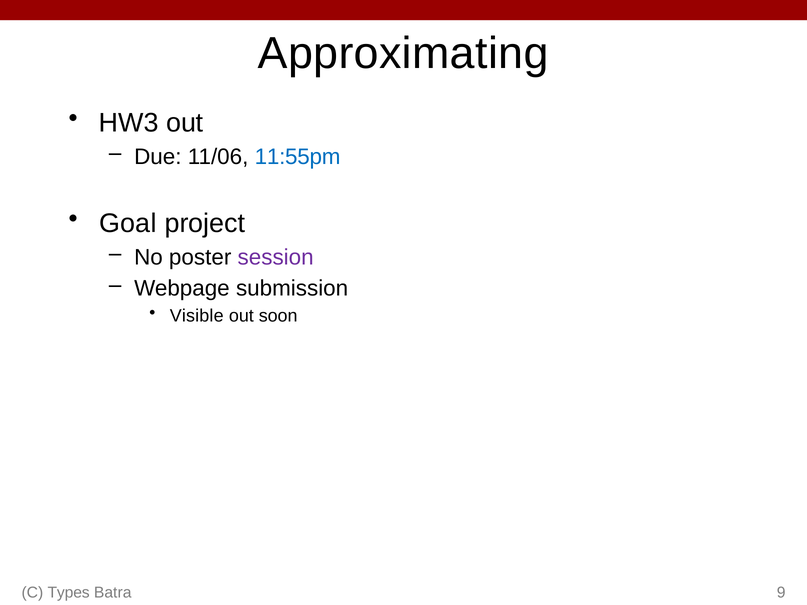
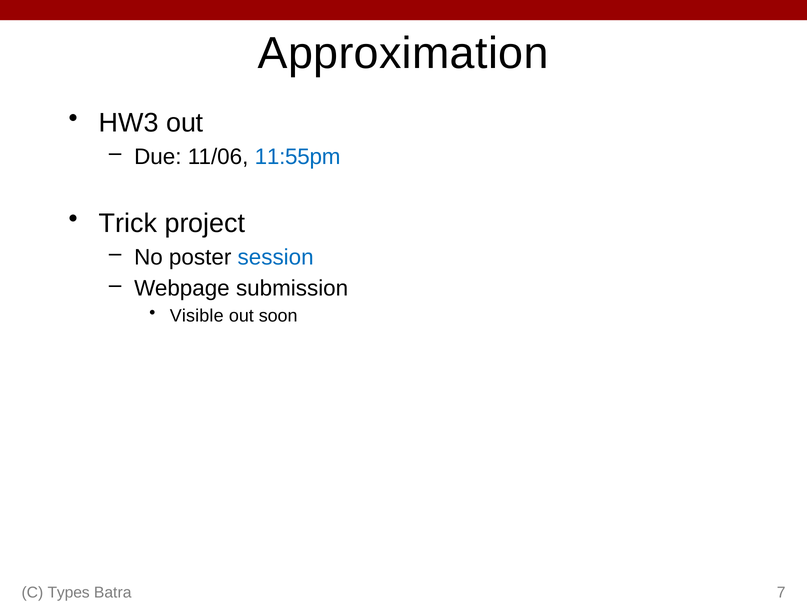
Approximating: Approximating -> Approximation (403, 54)
Goal: Goal -> Trick (128, 223)
session colour: purple -> blue (276, 257)
9: 9 -> 7 (781, 593)
